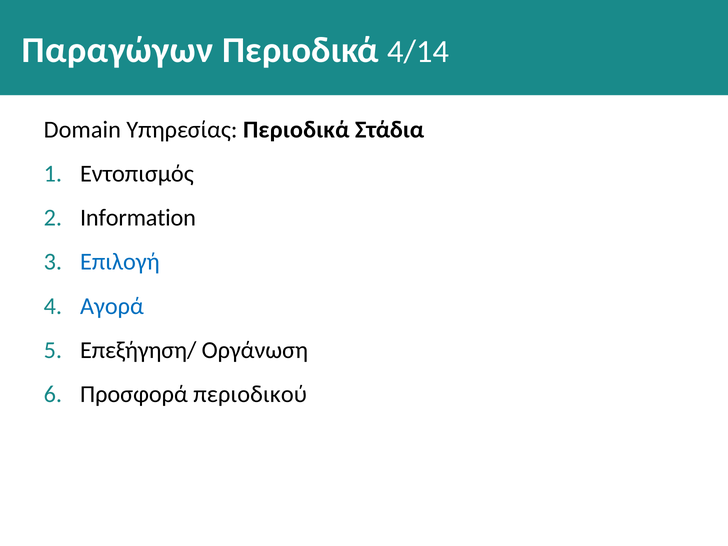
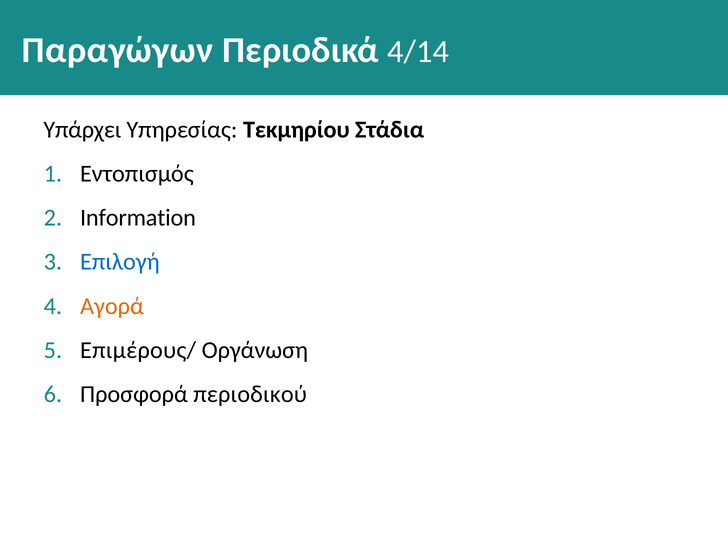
Domain: Domain -> Υπάρχει (82, 130)
Υπηρεσίας Περιοδικά: Περιοδικά -> Τεκμηρίου (296, 130)
Αγορά colour: blue -> orange (112, 306)
Επεξήγηση/: Επεξήγηση/ -> Επιμέρους/ (138, 350)
